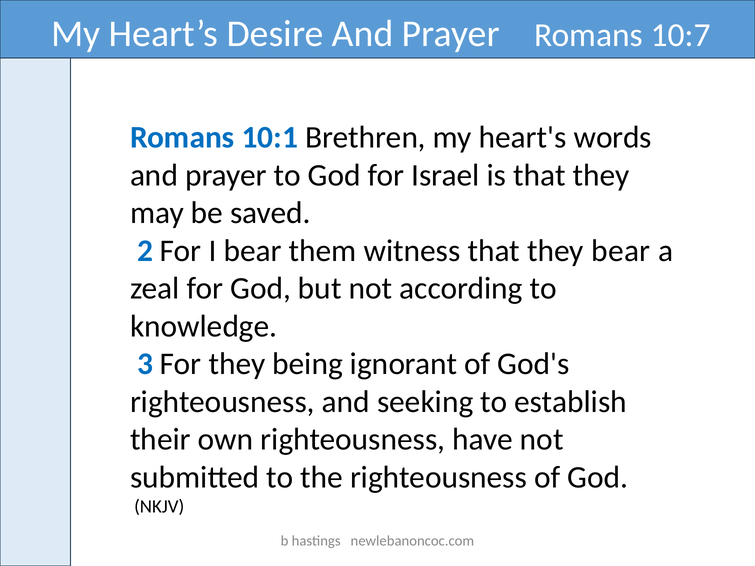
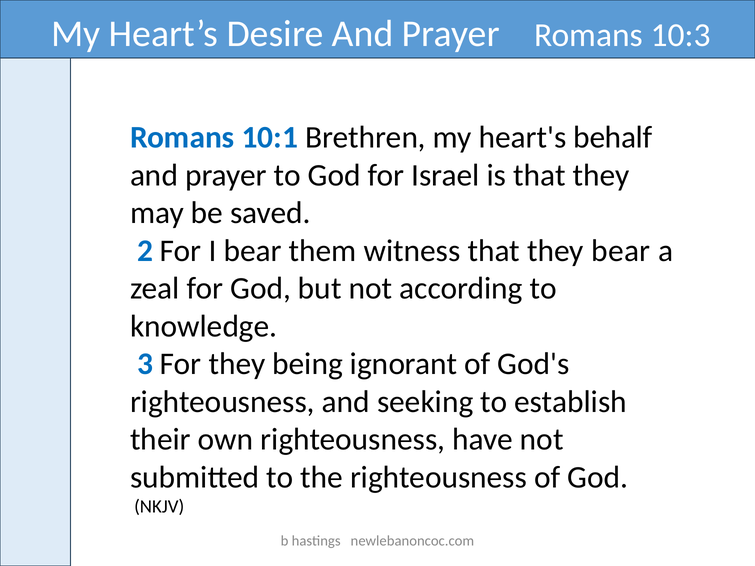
10:7: 10:7 -> 10:3 (681, 35)
words: words -> behalf (613, 138)
